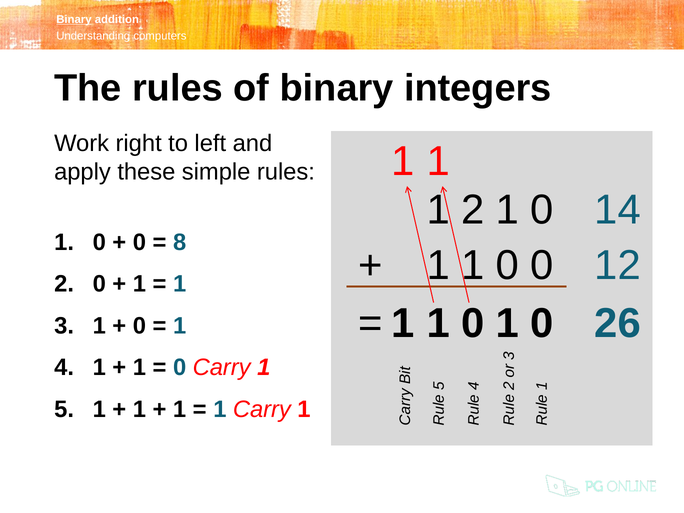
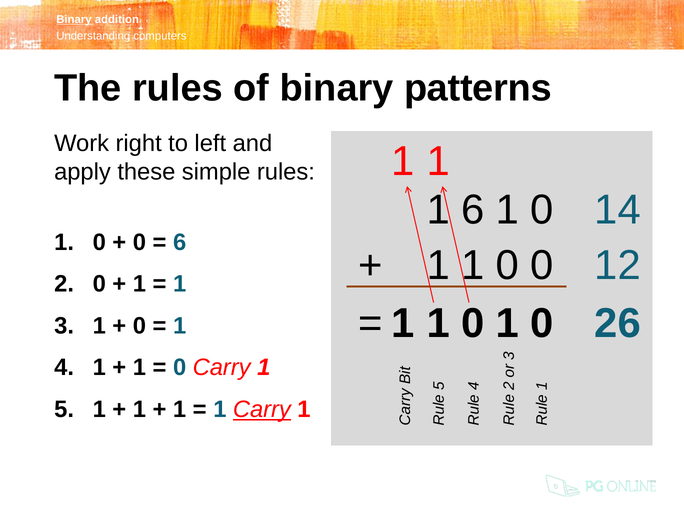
integers: integers -> patterns (478, 88)
1 2: 2 -> 6 (473, 210)
8: 8 -> 6 (180, 242)
Carry underline: none -> present (262, 409)
